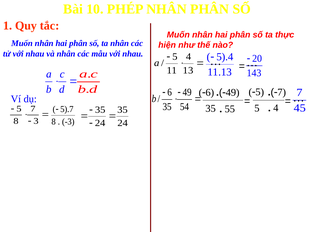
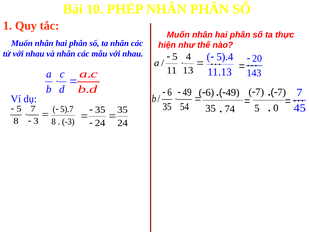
5: 5 -> 7 (260, 92)
4: 4 -> 0 (276, 108)
55: 55 -> 74 (230, 109)
